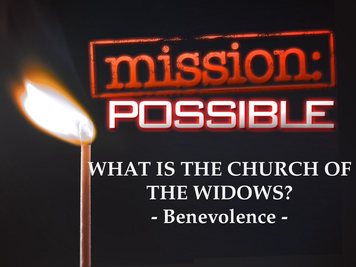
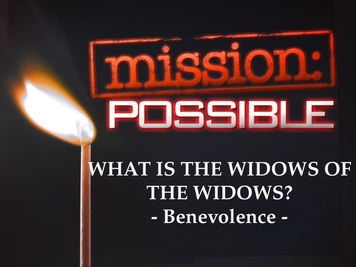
IS THE CHURCH: CHURCH -> WIDOWS (273, 169)
